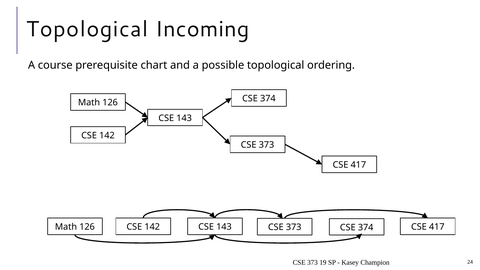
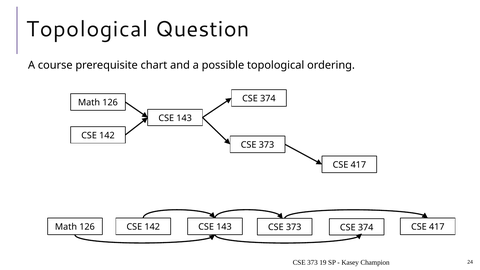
Incoming: Incoming -> Question (202, 29)
